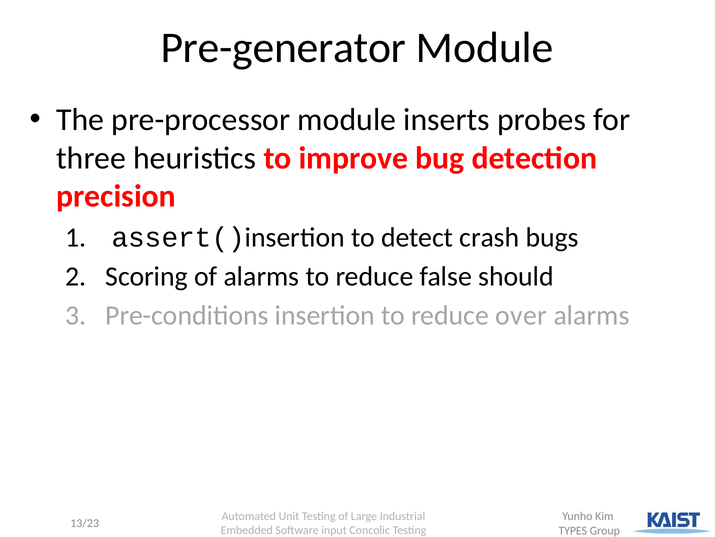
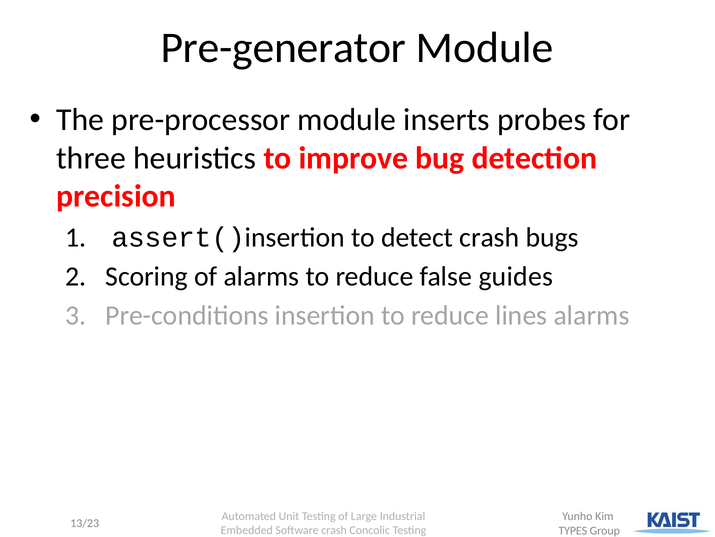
should: should -> guides (516, 276)
over: over -> lines (521, 315)
Software input: input -> crash (334, 530)
